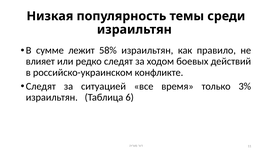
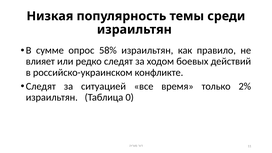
лежит: лежит -> опрос (81, 50)
3%: 3% -> 2% (245, 86)
6: 6 -> 0 (130, 97)
